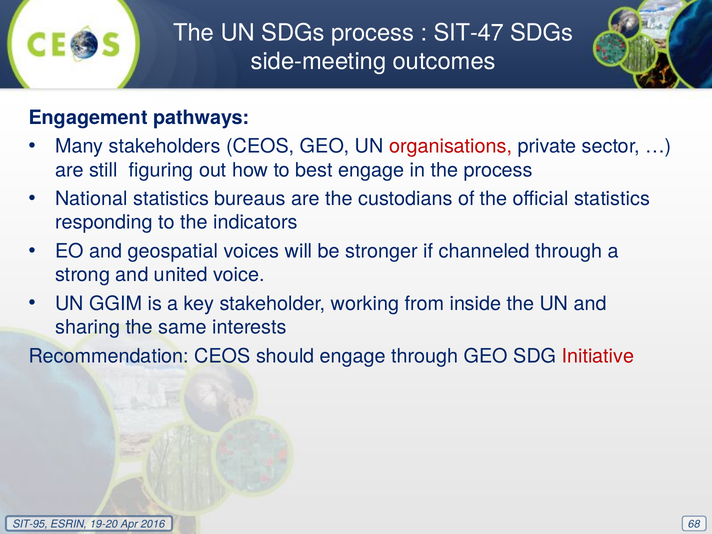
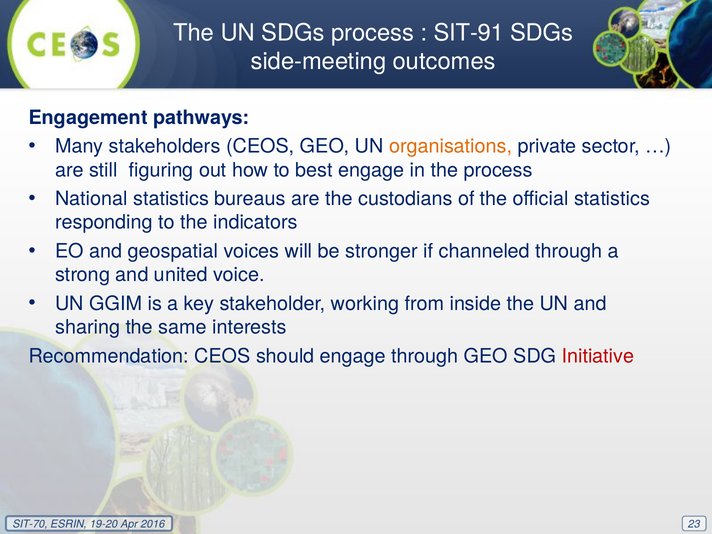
SIT-47: SIT-47 -> SIT-91 (469, 33)
organisations colour: red -> orange (451, 146)
SIT-95: SIT-95 -> SIT-70 (30, 524)
68: 68 -> 23 (694, 524)
